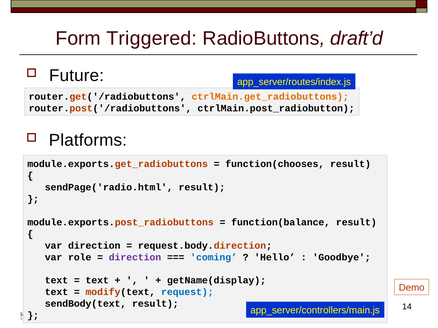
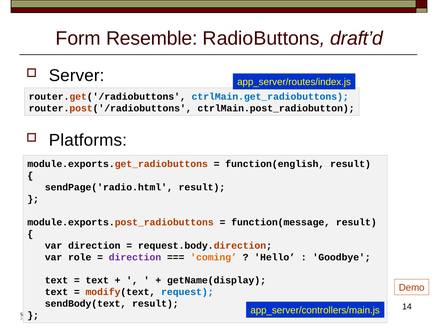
Triggered: Triggered -> Resemble (152, 39)
Future: Future -> Server (77, 76)
ctrlMain.get_radiobuttons colour: orange -> blue (270, 97)
function(chooses: function(chooses -> function(english (275, 164)
function(balance: function(balance -> function(message (281, 223)
coming colour: blue -> orange (214, 258)
